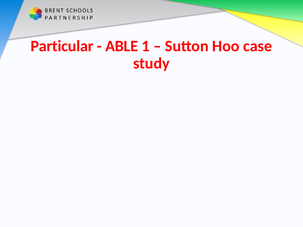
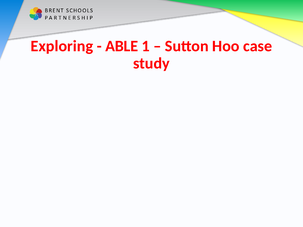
Particular: Particular -> Exploring (62, 46)
